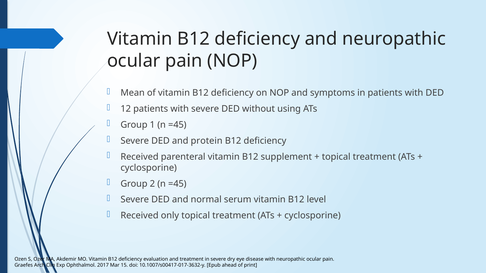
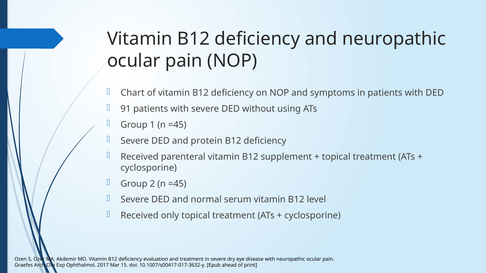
Mean: Mean -> Chart (133, 93)
12: 12 -> 91 (126, 109)
